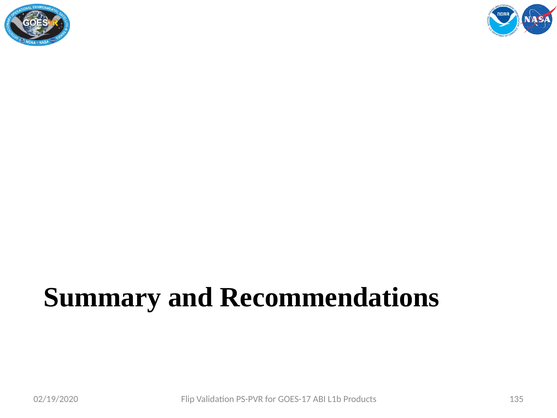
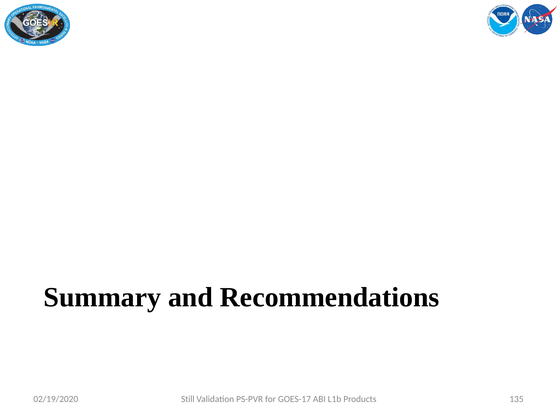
Flip: Flip -> Still (188, 399)
